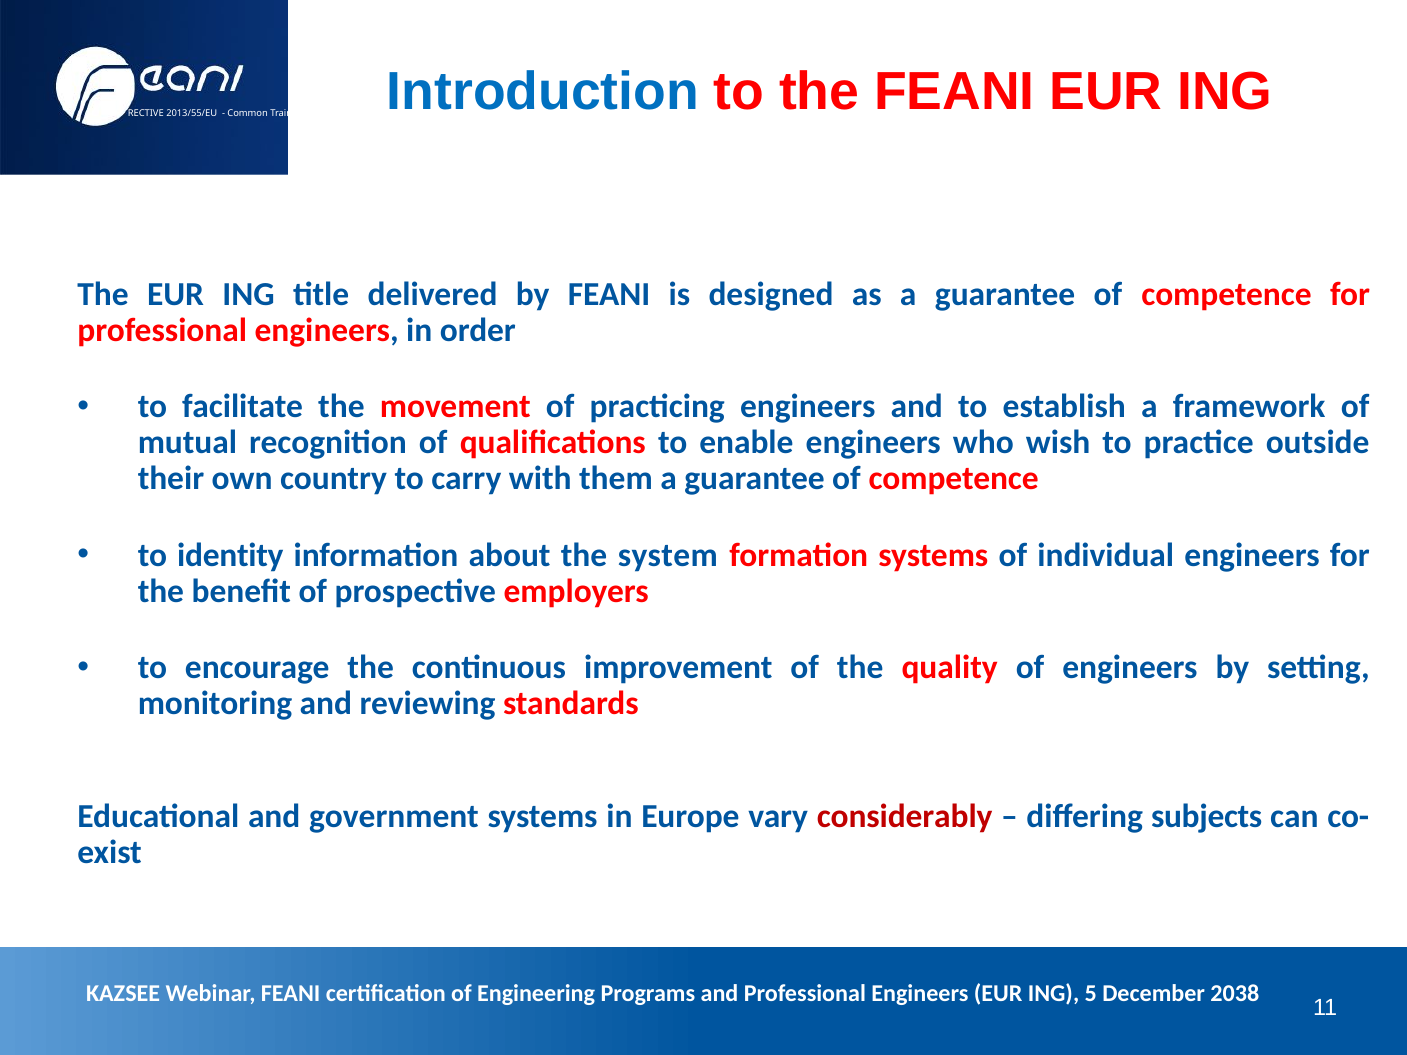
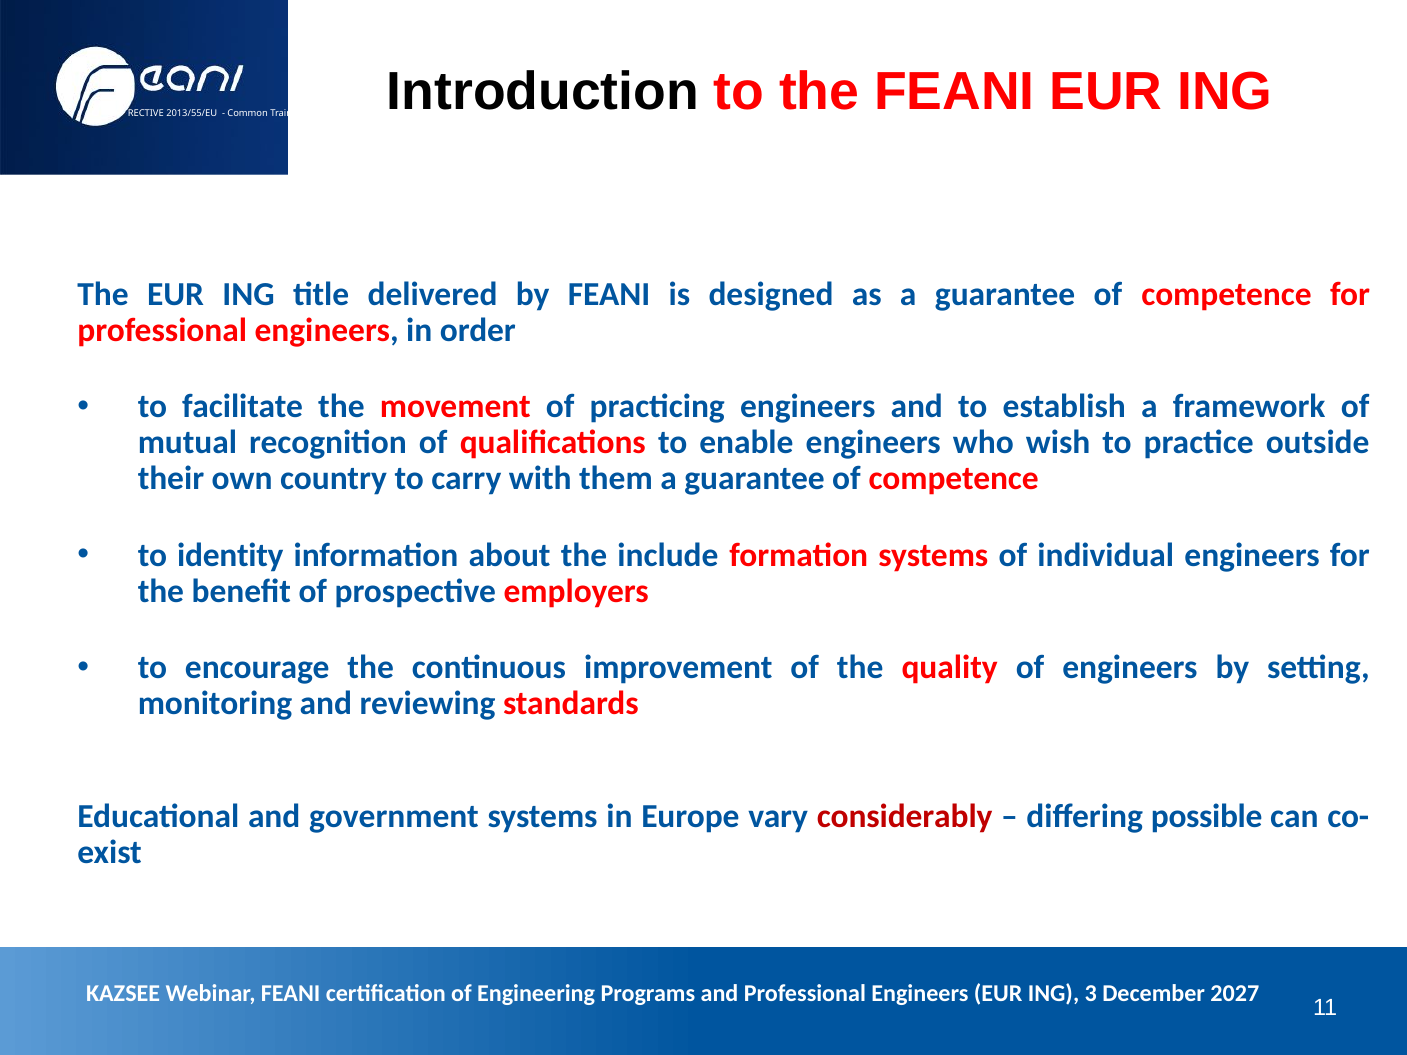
Introduction colour: blue -> black (543, 92)
system: system -> include (668, 555)
subjects: subjects -> possible (1207, 816)
5: 5 -> 3 (1091, 994)
2038: 2038 -> 2027 (1235, 994)
